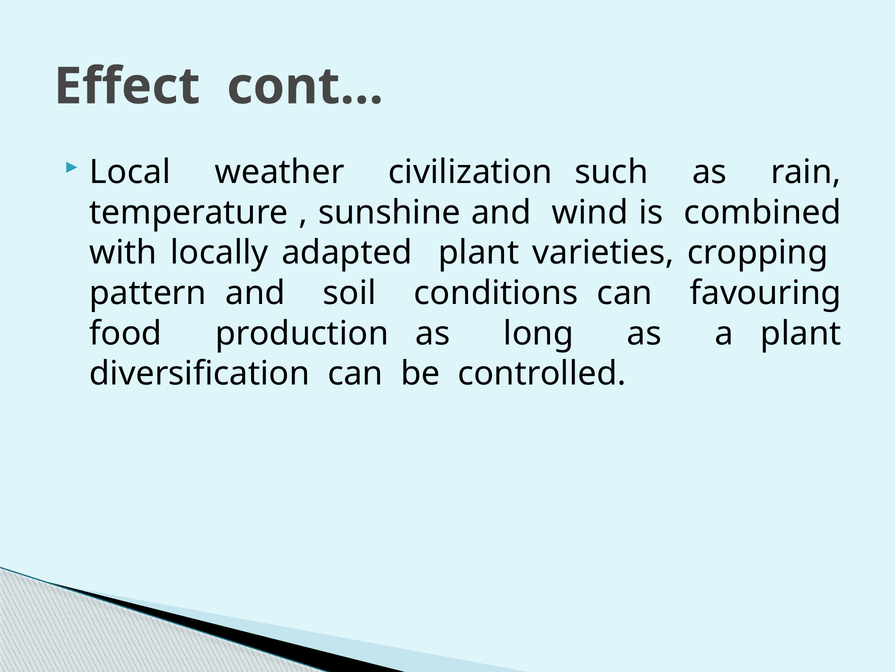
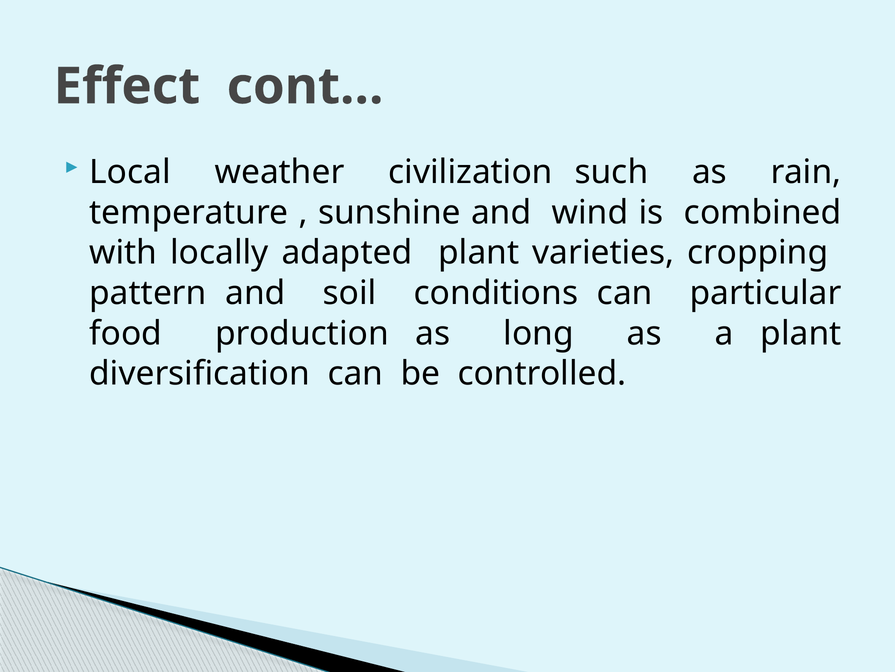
favouring: favouring -> particular (766, 293)
